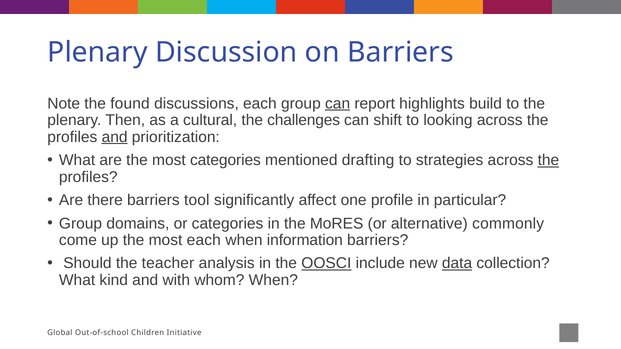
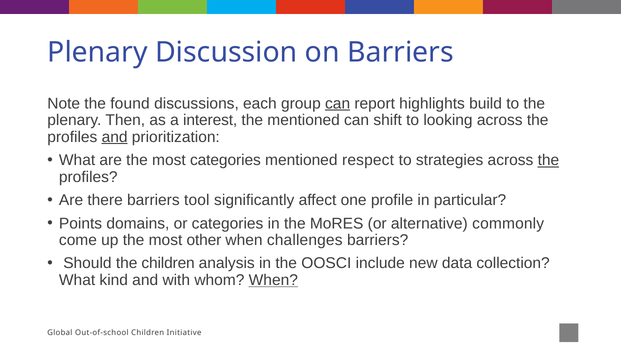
cultural: cultural -> interest (210, 120)
the challenges: challenges -> mentioned (304, 120)
drafting: drafting -> respect (368, 160)
Group: Group -> Points (81, 224)
most each: each -> other (204, 240)
information: information -> challenges (305, 240)
the teacher: teacher -> children (168, 264)
OOSCI underline: present -> none (326, 264)
data underline: present -> none (457, 264)
When underline: none -> present (273, 280)
